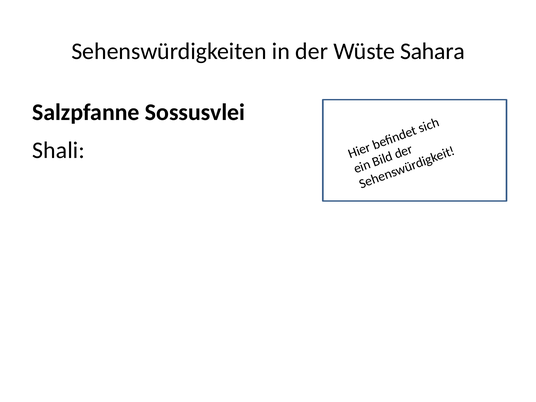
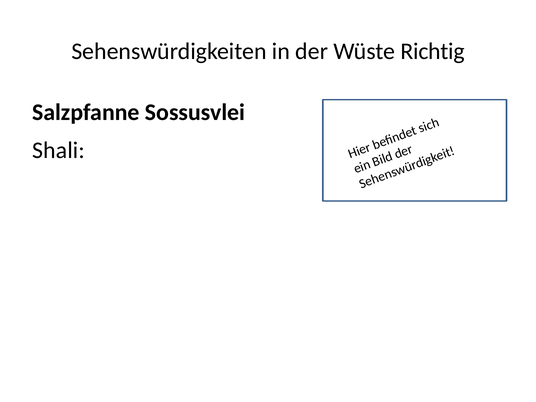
Sahara: Sahara -> Richtig (433, 51)
